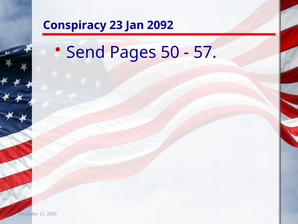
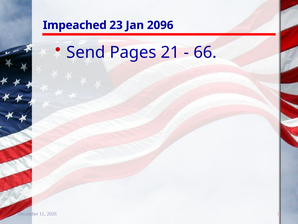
Conspiracy: Conspiracy -> Impeached (75, 25)
2092: 2092 -> 2096 (160, 25)
50: 50 -> 21 (170, 52)
57: 57 -> 66 (205, 52)
